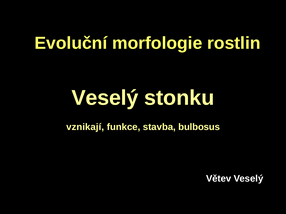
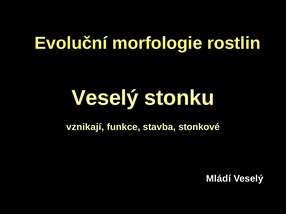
bulbosus: bulbosus -> stonkové (199, 127)
Větev: Větev -> Mládí (219, 179)
